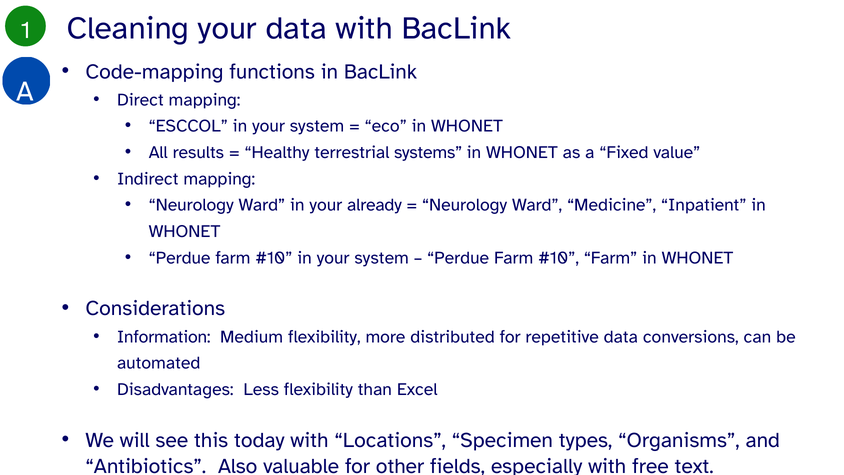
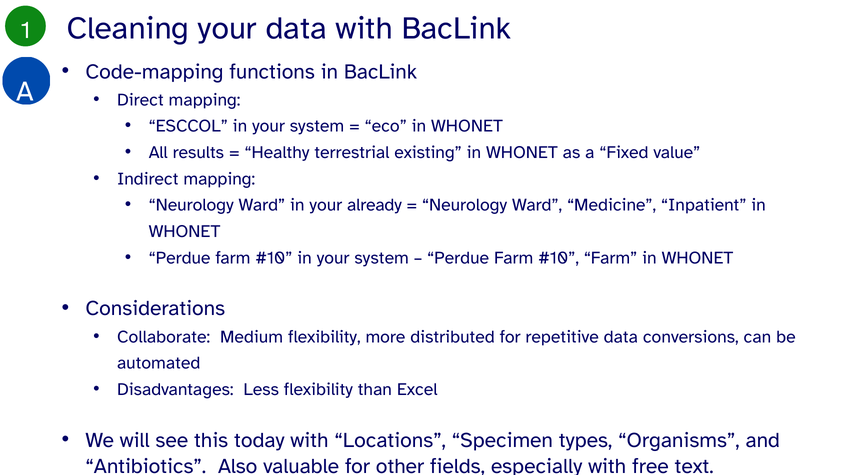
systems: systems -> existing (428, 152)
Information: Information -> Collaborate (164, 337)
